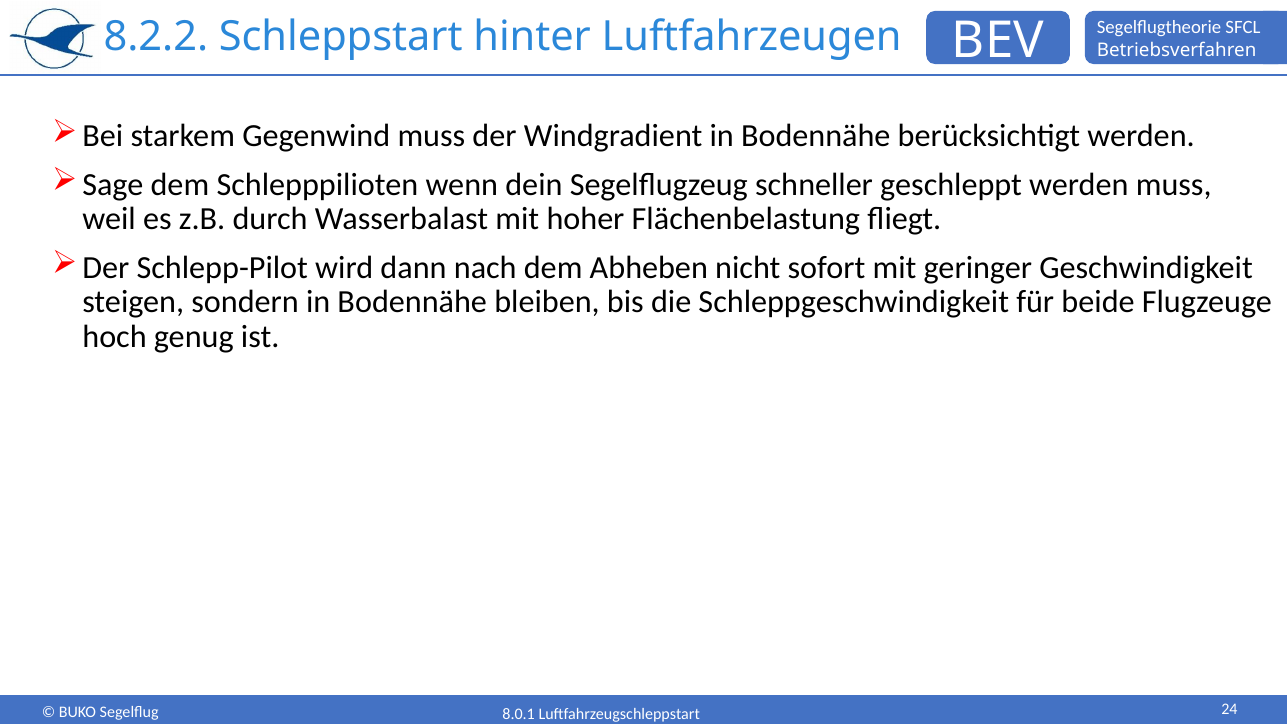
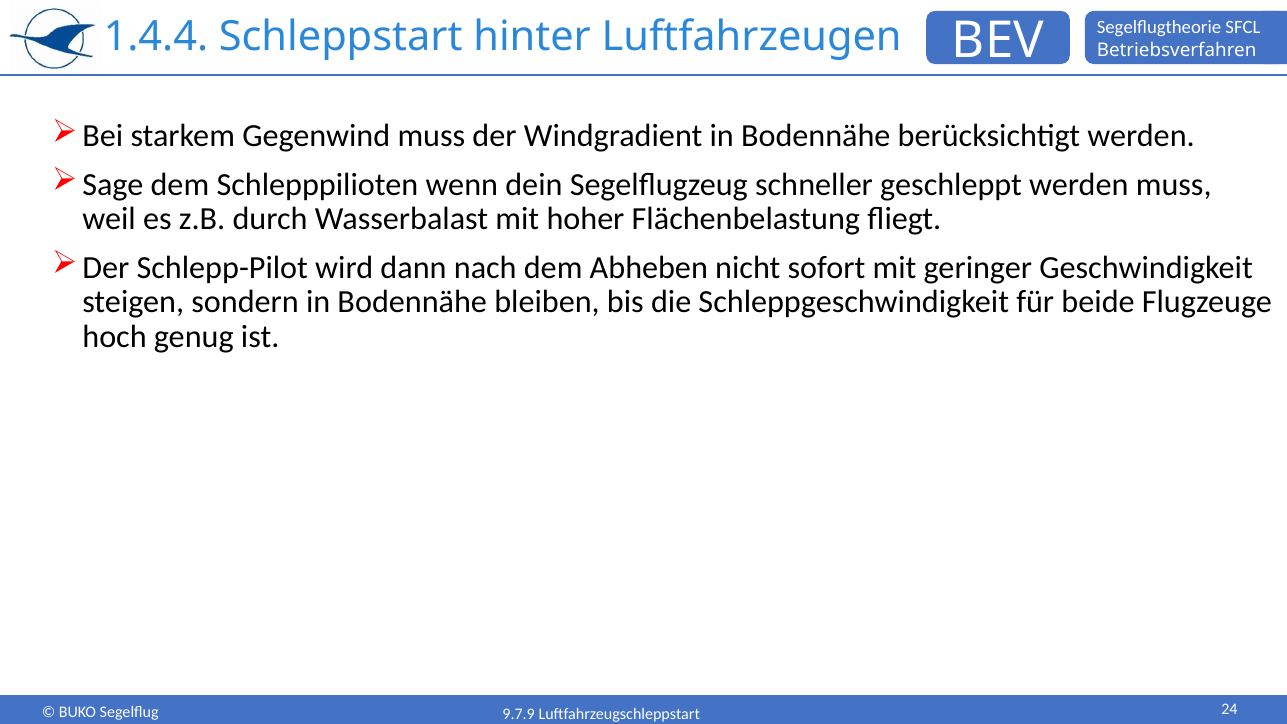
8.2.2: 8.2.2 -> 1.4.4 (156, 37)
8.0.1: 8.0.1 -> 9.7.9 (519, 714)
